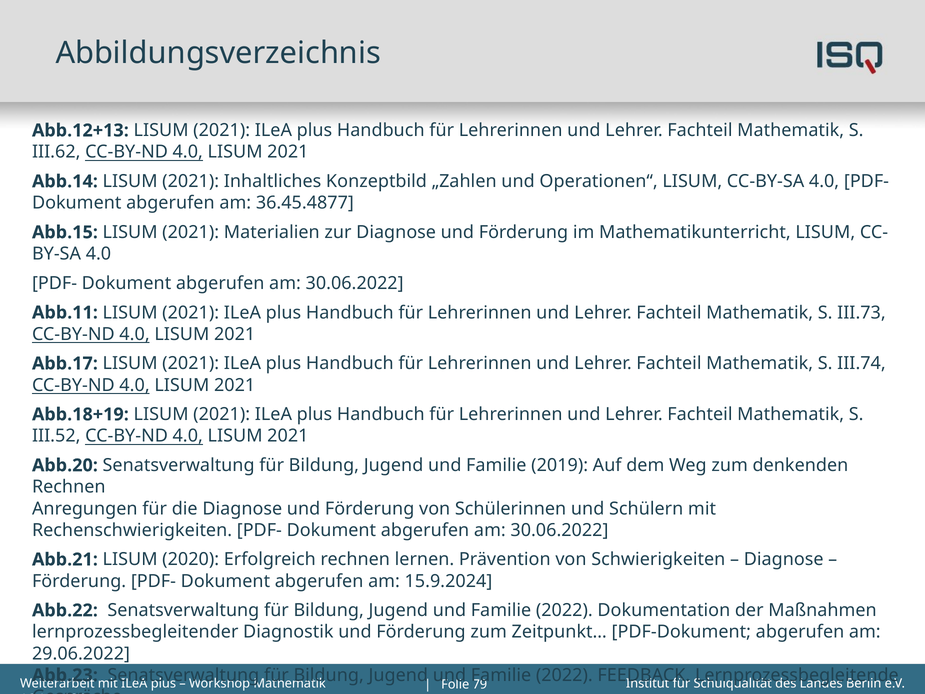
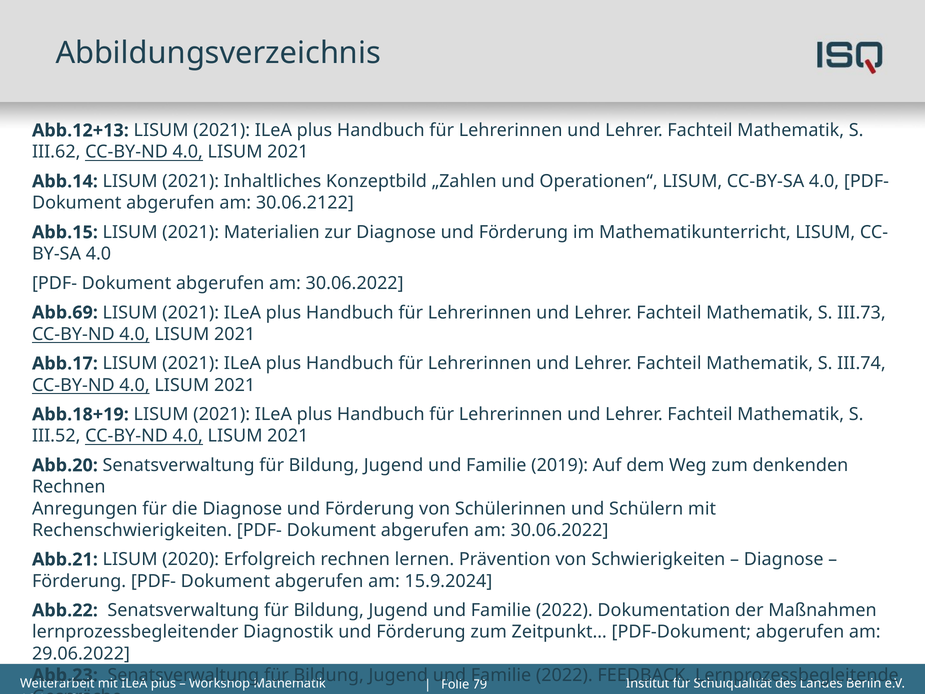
36.45.4877: 36.45.4877 -> 30.06.2122 (305, 203)
Abb.11: Abb.11 -> Abb.69 (65, 312)
